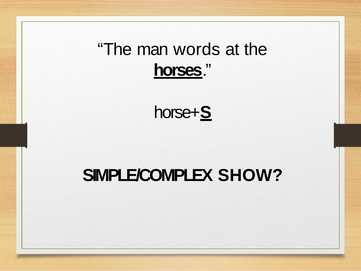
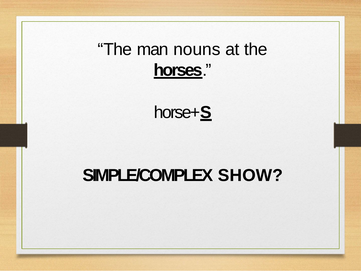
words: words -> nouns (197, 49)
